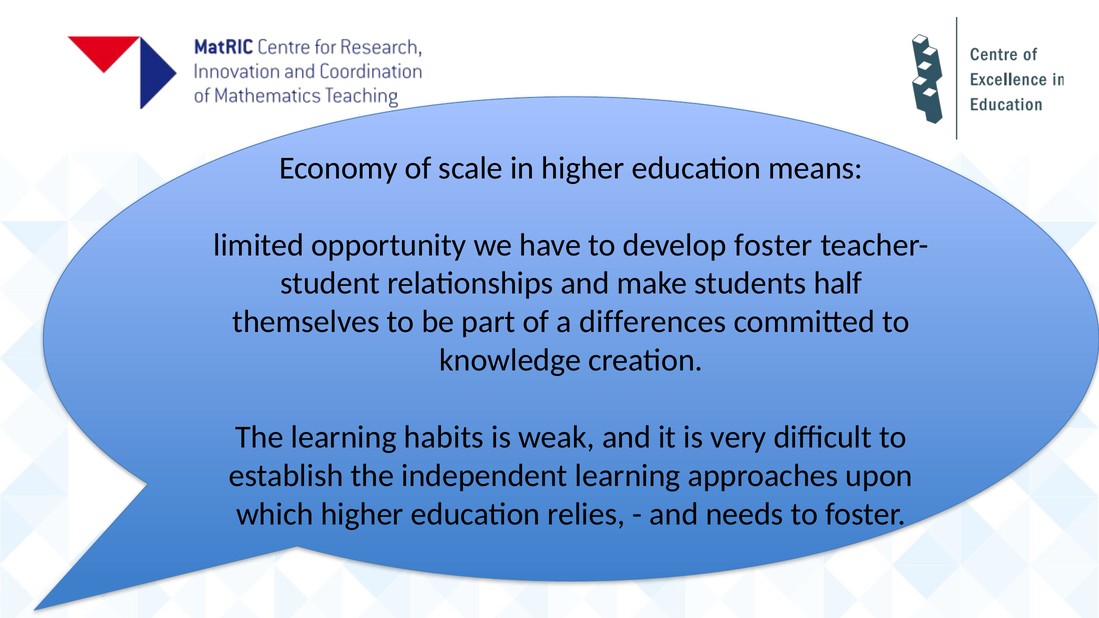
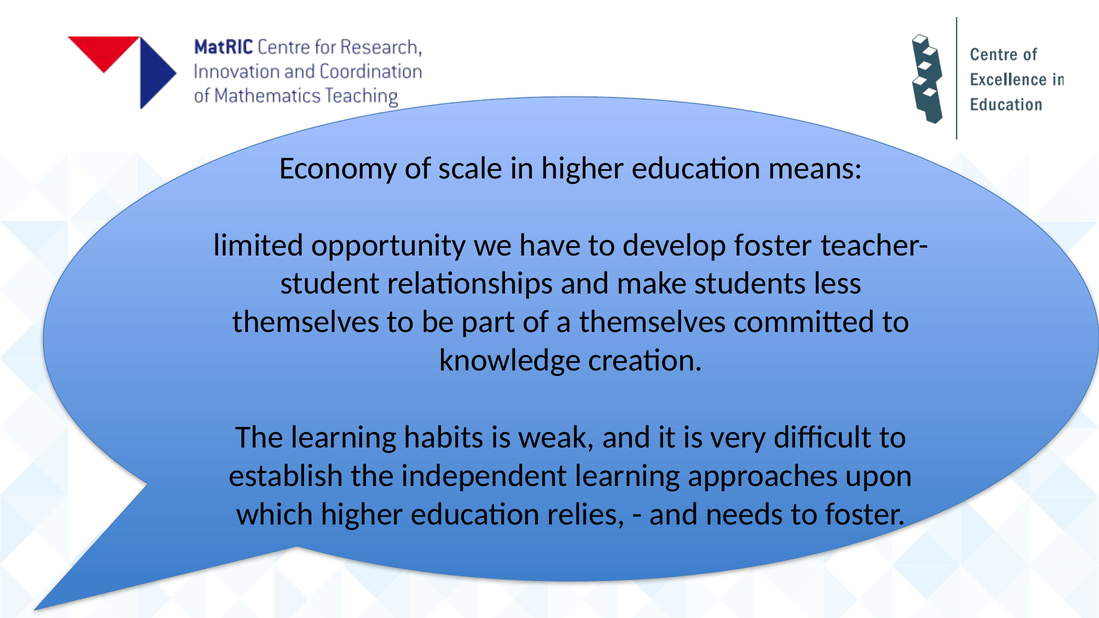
half: half -> less (838, 283)
a differences: differences -> themselves (653, 322)
